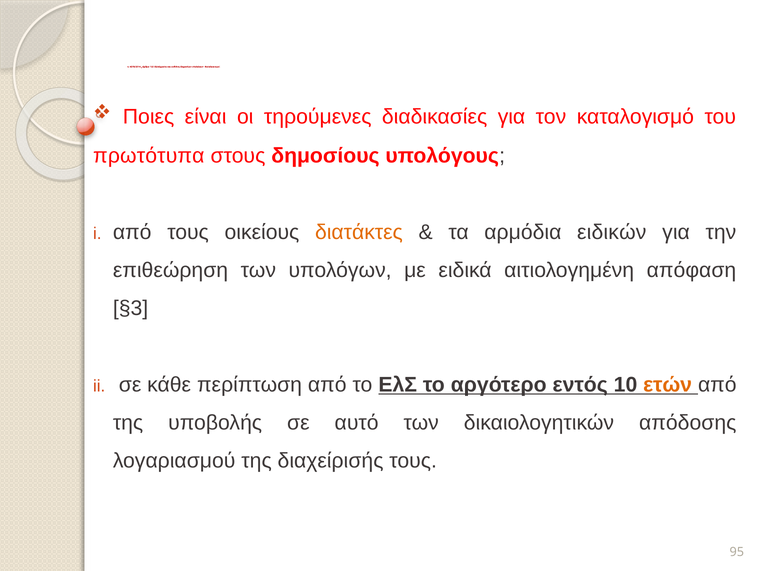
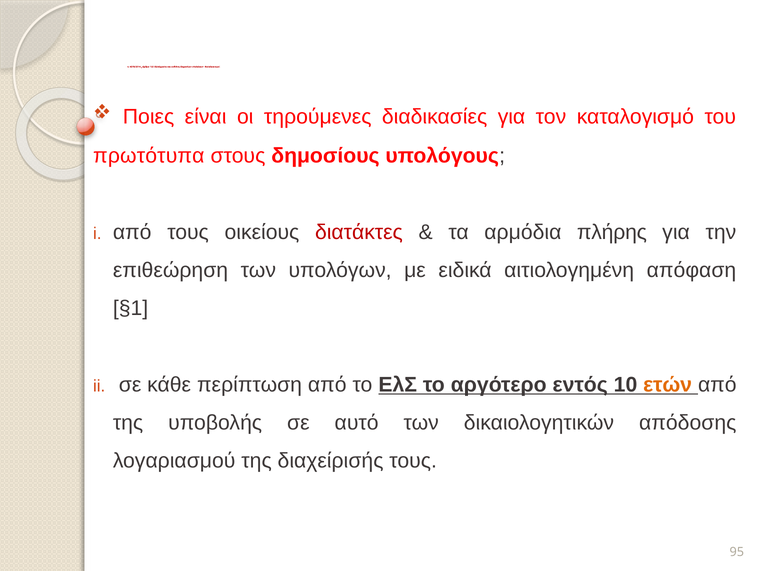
διατάκτες colour: orange -> red (359, 232)
ειδικών: ειδικών -> πλήρης (612, 232)
§3: §3 -> §1 (131, 309)
